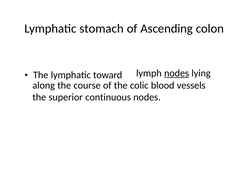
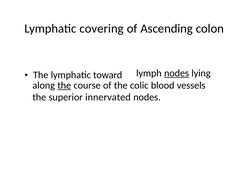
stomach: stomach -> covering (102, 29)
the underline: none -> present (64, 86)
continuous: continuous -> innervated (108, 97)
